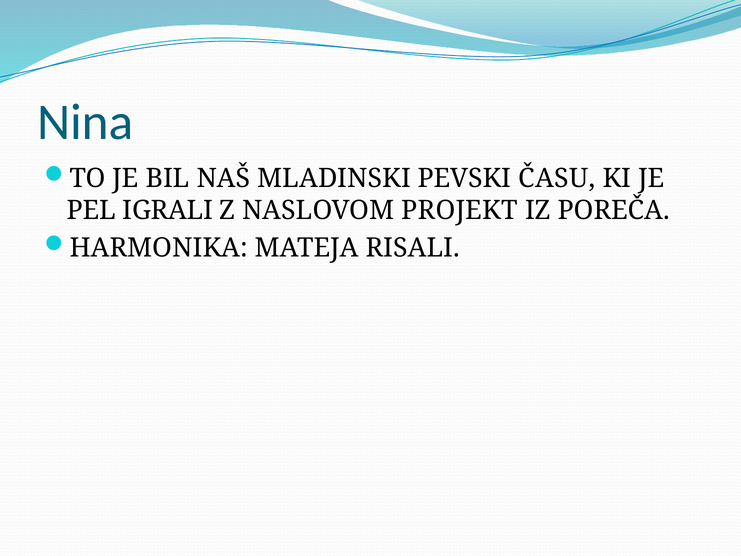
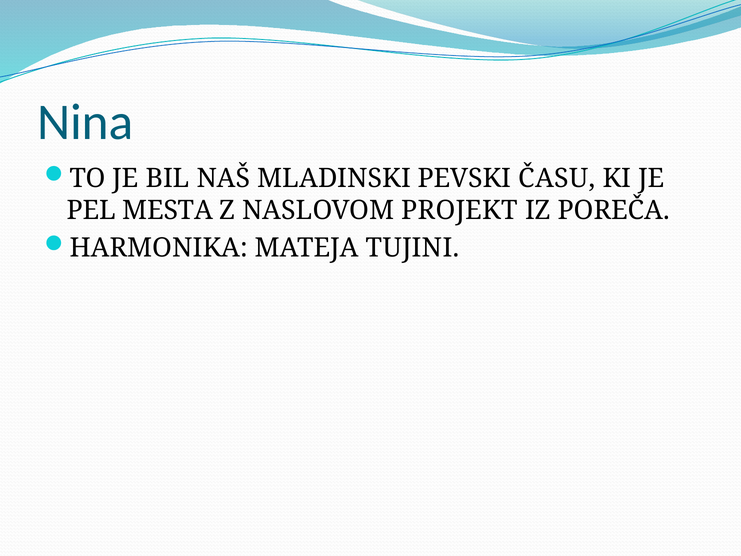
IGRALI: IGRALI -> MESTA (168, 210)
RISALI: RISALI -> TUJINI (413, 248)
